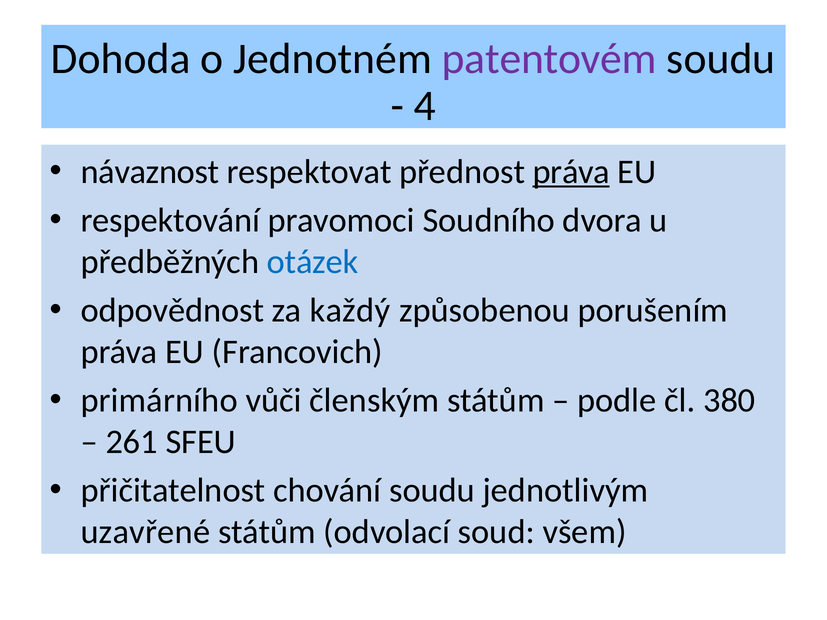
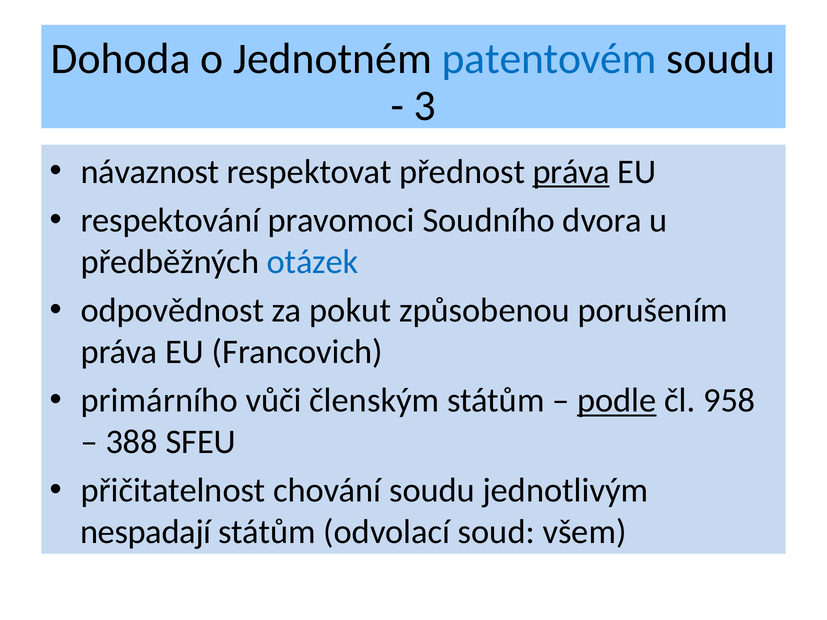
patentovém colour: purple -> blue (549, 59)
4: 4 -> 3 (425, 106)
každý: každý -> pokut (350, 311)
podle underline: none -> present (617, 401)
380: 380 -> 958 (729, 401)
261: 261 -> 388 (132, 442)
uzavřené: uzavřené -> nespadají (146, 532)
